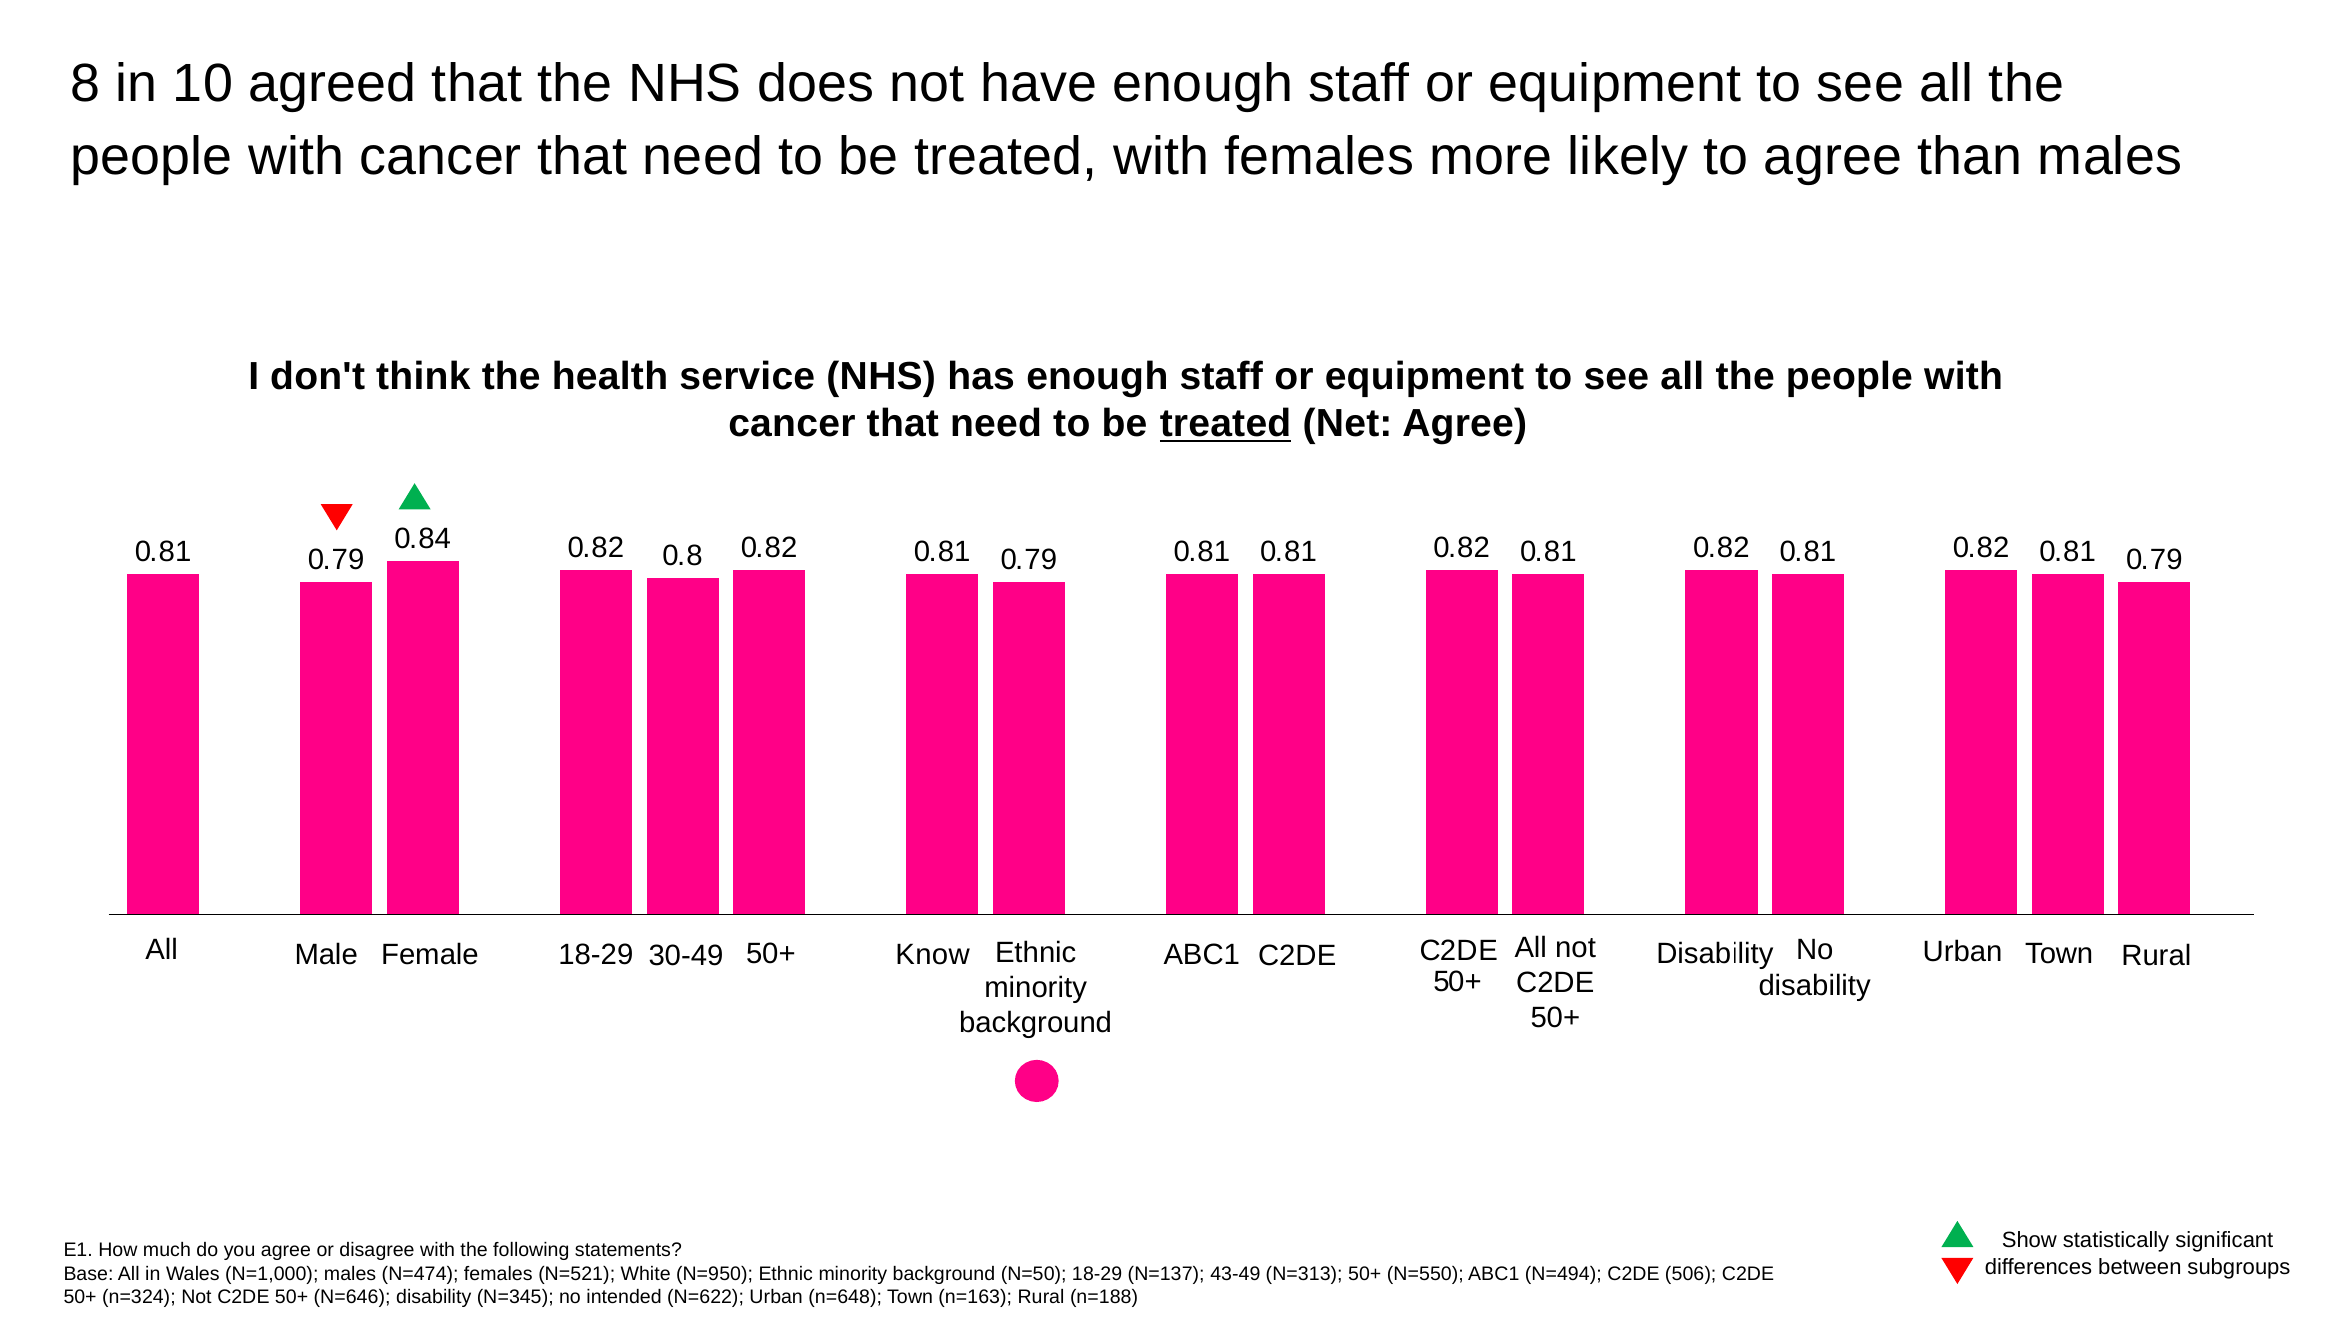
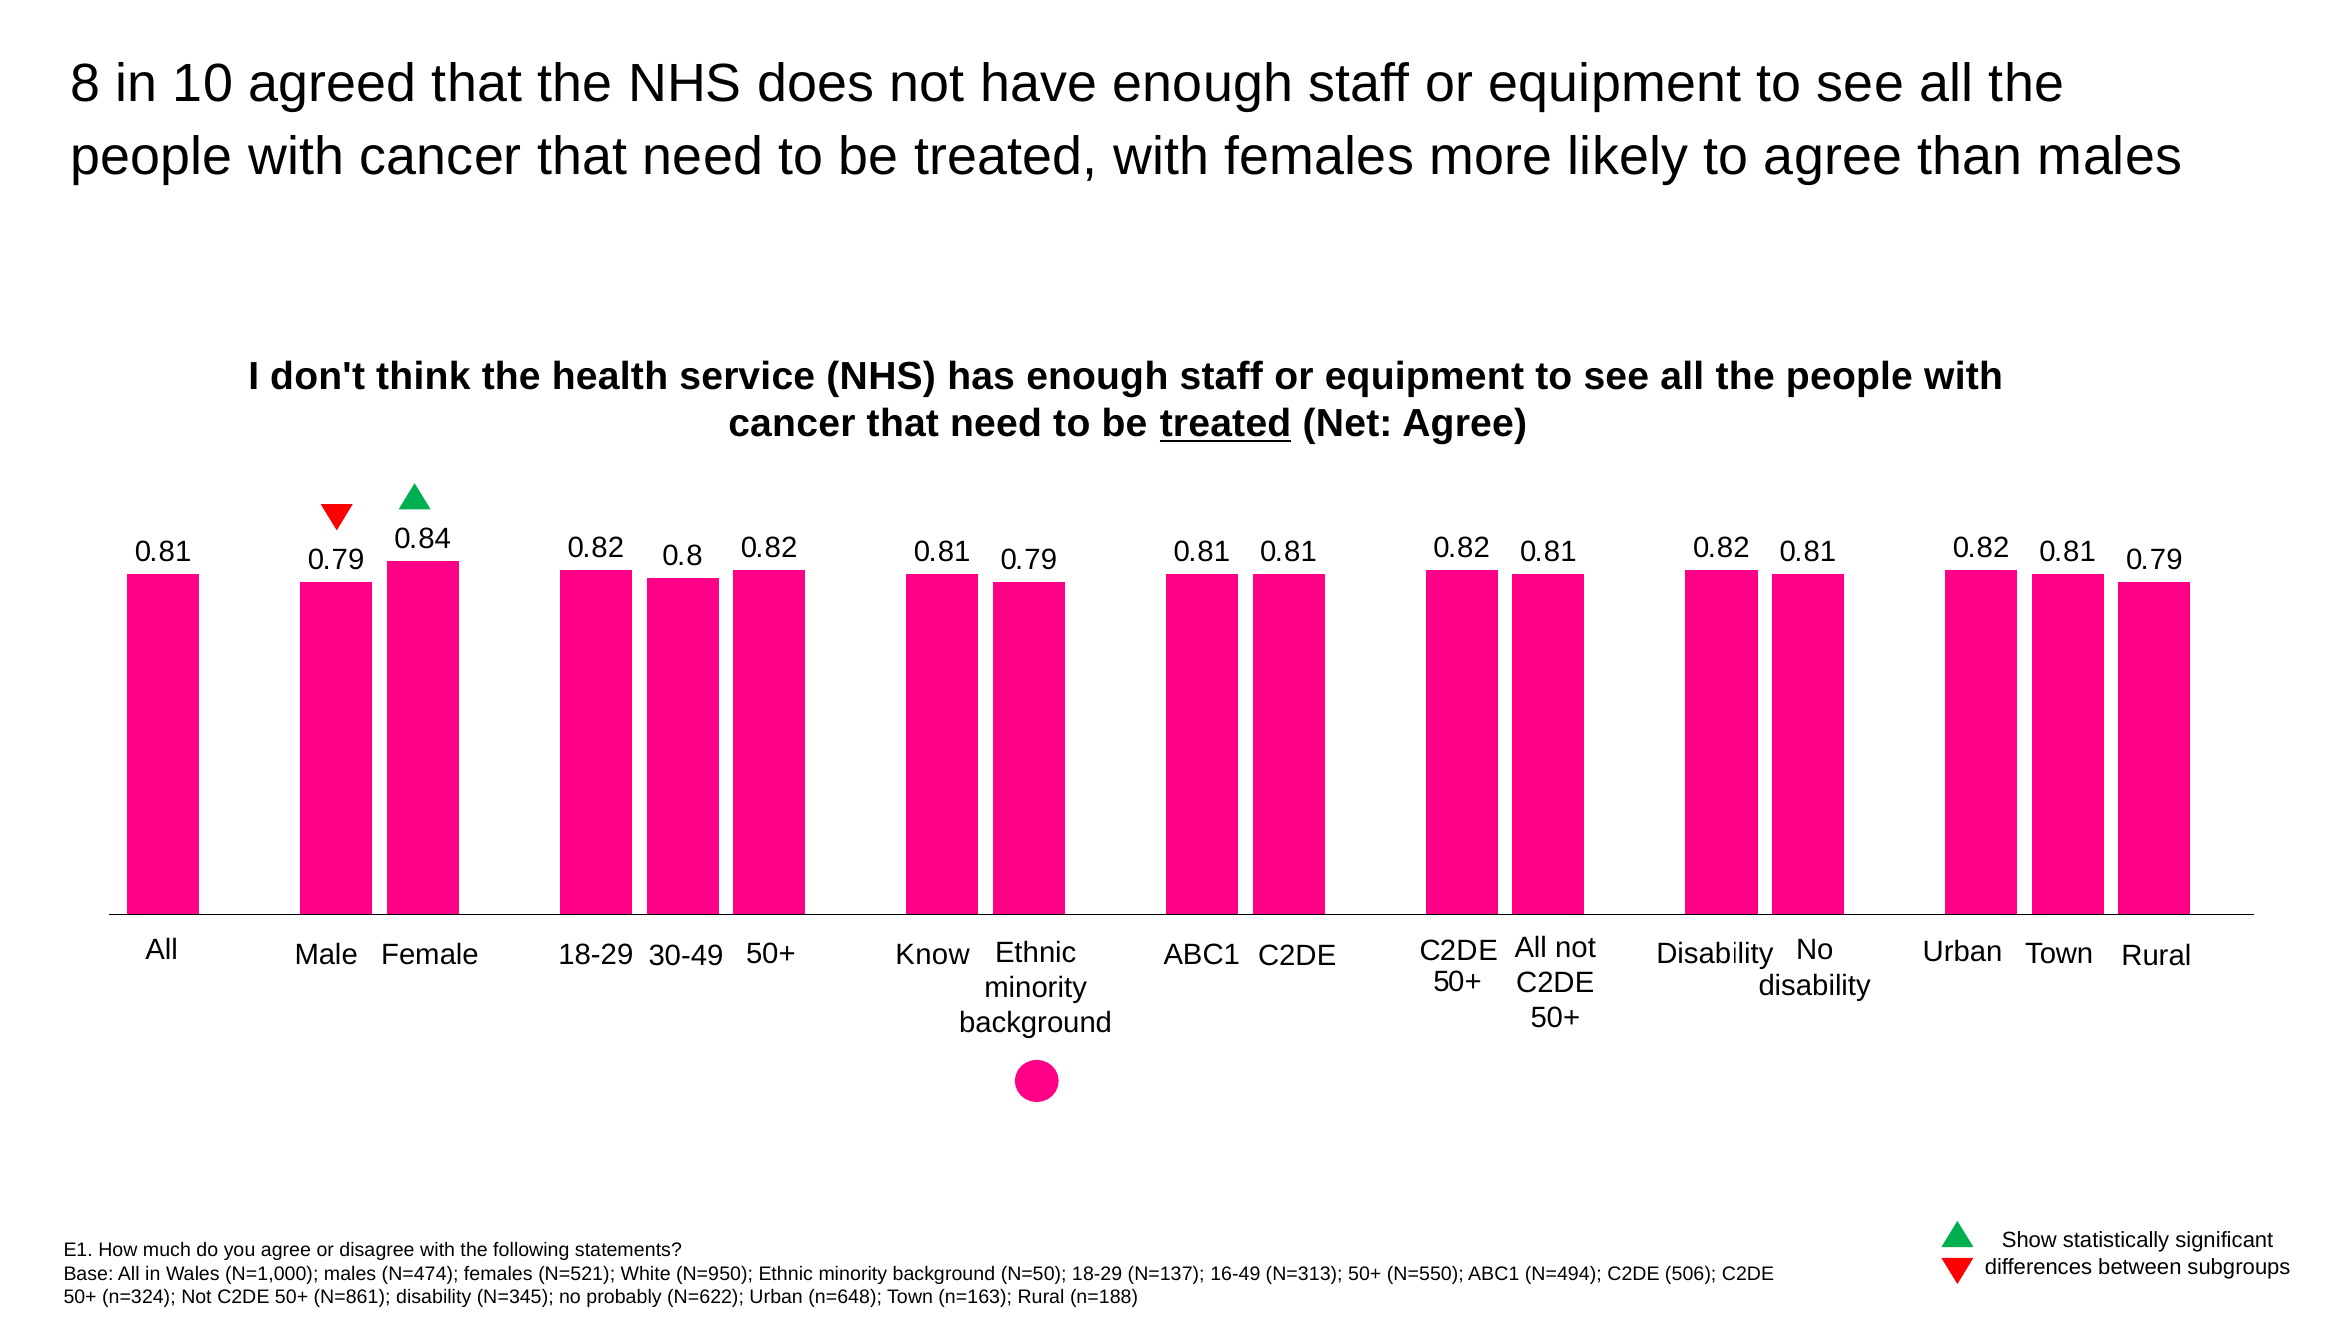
43-49: 43-49 -> 16-49 (1235, 1274)
N=646: N=646 -> N=861 (352, 1297)
intended: intended -> probably (624, 1297)
